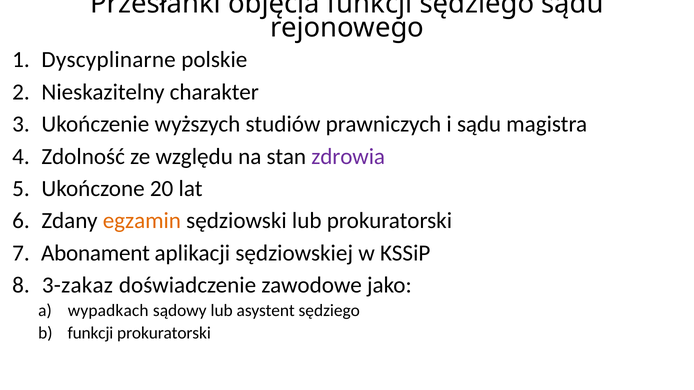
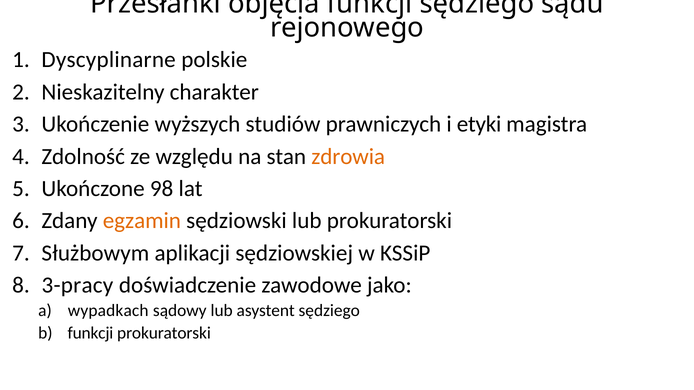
i sądu: sądu -> etyki (479, 124)
zdrowia colour: purple -> orange (348, 157)
20: 20 -> 98 (162, 189)
Abonament: Abonament -> Służbowym (95, 253)
3-zakaz: 3-zakaz -> 3-pracy (77, 285)
